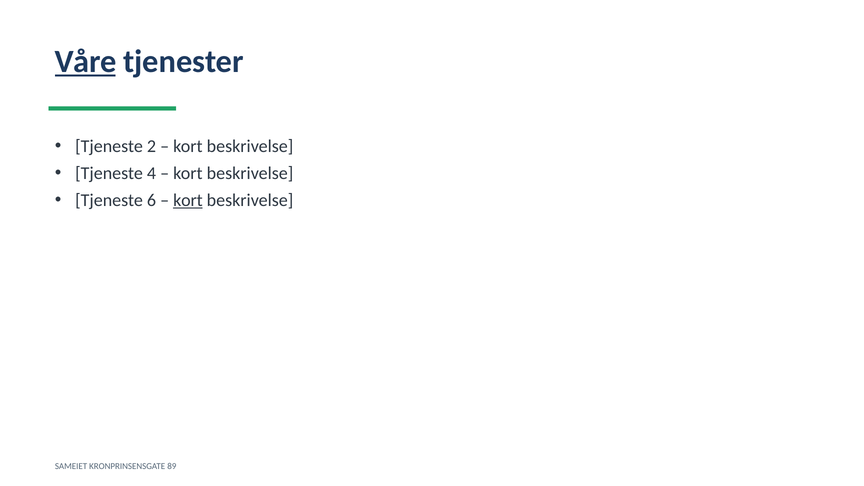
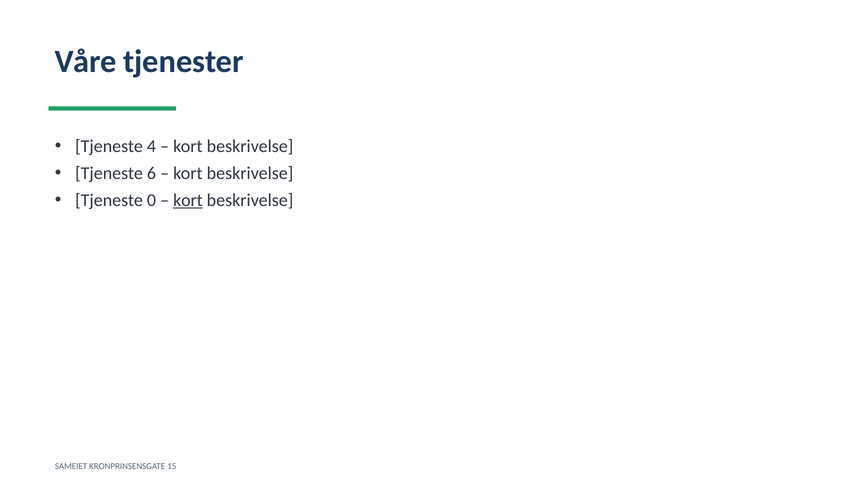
Våre underline: present -> none (86, 62)
2: 2 -> 4 (151, 146)
4: 4 -> 6 (151, 173)
6: 6 -> 0 (151, 200)
89: 89 -> 15 (172, 466)
